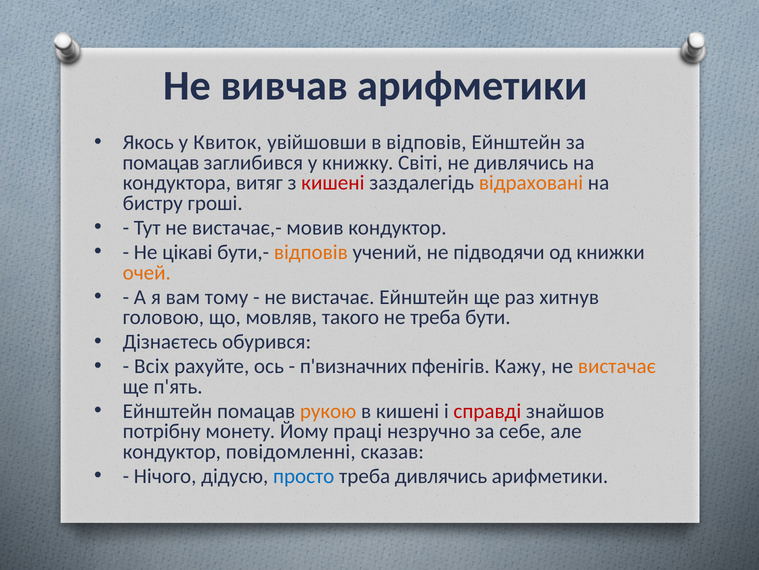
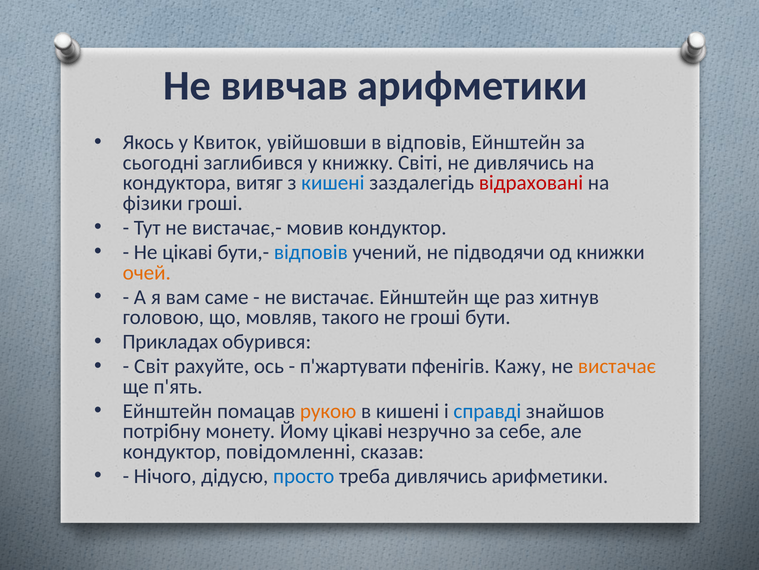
помацав: помацав -> сьогодні (161, 162)
кишені colour: red -> blue (333, 183)
відраховані colour: orange -> red (531, 183)
бистру: бистру -> фізики (153, 203)
відповів colour: orange -> blue (311, 252)
тому: тому -> саме (227, 297)
не треба: треба -> гроші (435, 317)
Дізнаєтесь: Дізнаєтесь -> Прикладах (170, 341)
Всіх: Всіх -> Світ (152, 366)
п'визначних: п'визначних -> п'жартувати (353, 366)
справді colour: red -> blue (487, 411)
Йому праці: праці -> цікаві (358, 431)
